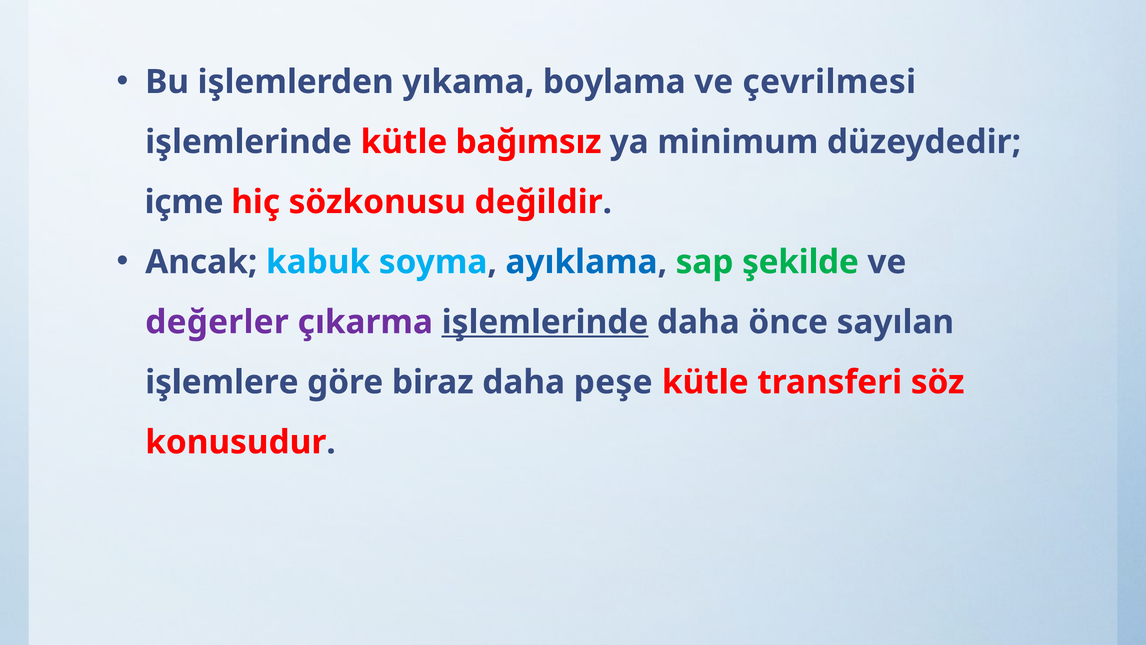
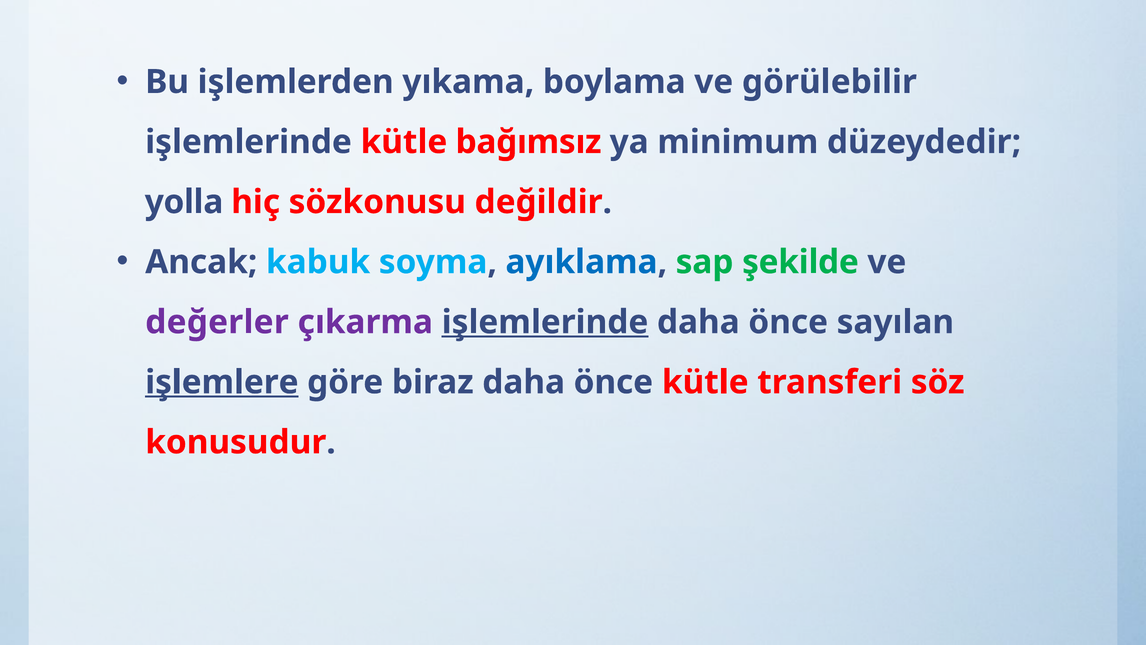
çevrilmesi: çevrilmesi -> görülebilir (829, 82)
içme: içme -> yolla (184, 202)
işlemlere underline: none -> present (222, 382)
biraz daha peşe: peşe -> önce (613, 382)
